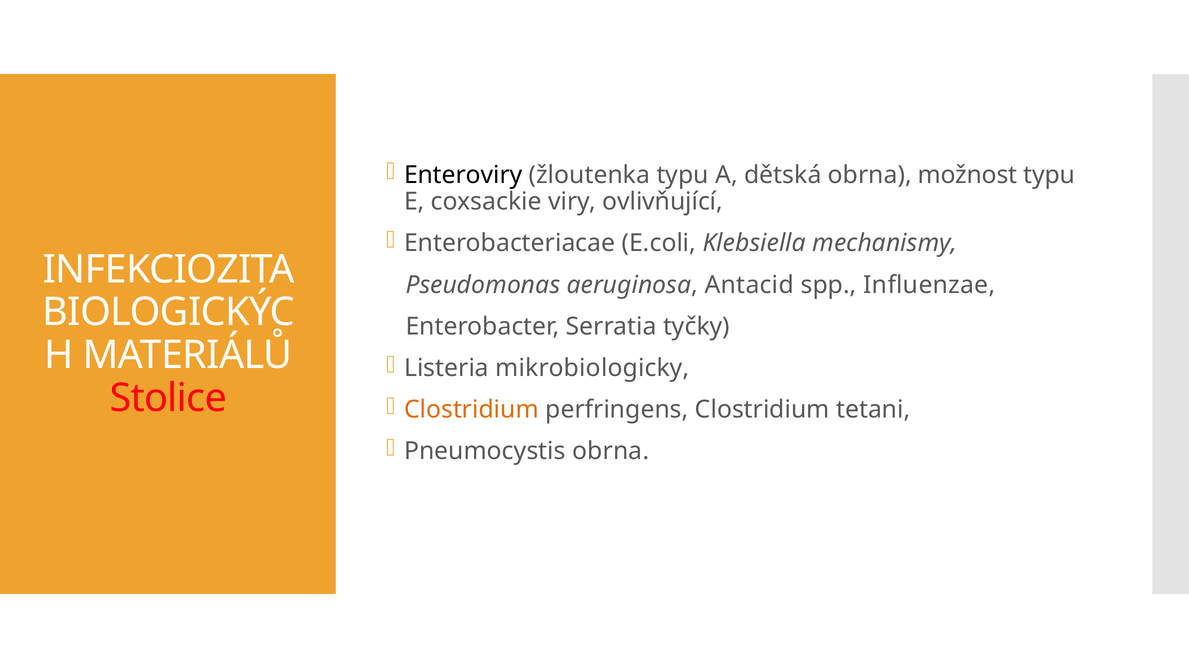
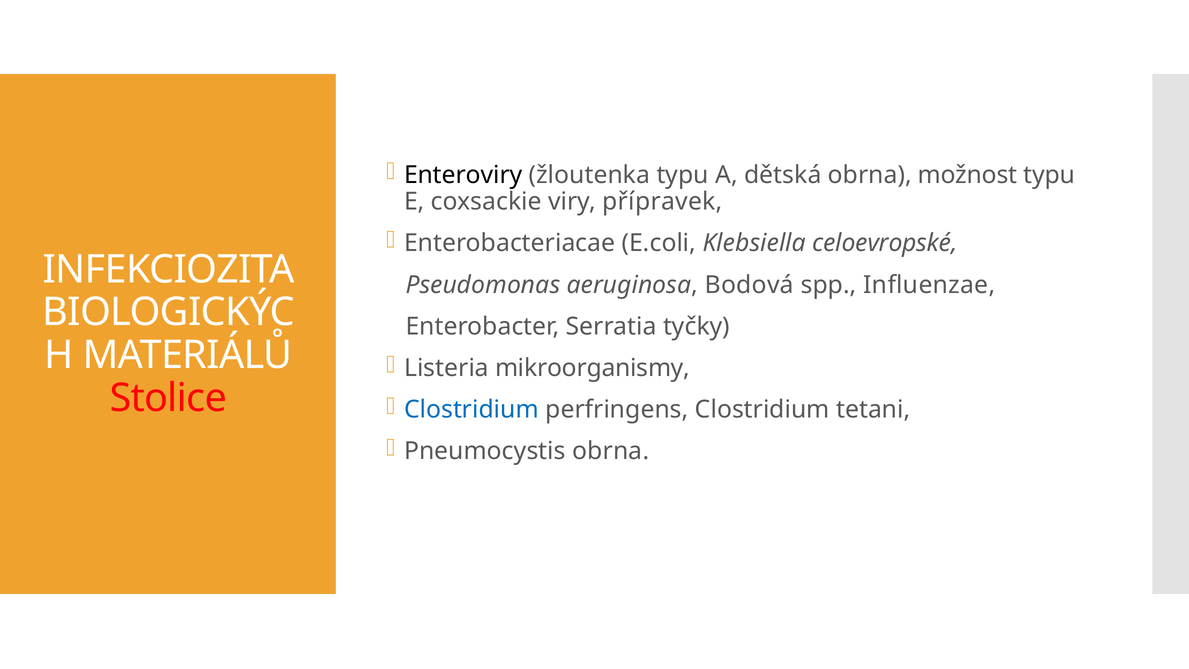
ovlivňující: ovlivňující -> přípravek (662, 202)
mechanismy: mechanismy -> celoevropské (885, 243)
Antacid: Antacid -> Bodová (749, 285)
mikrobiologicky: mikrobiologicky -> mikroorganismy (593, 368)
Clostridium colour: orange -> blue (471, 410)
